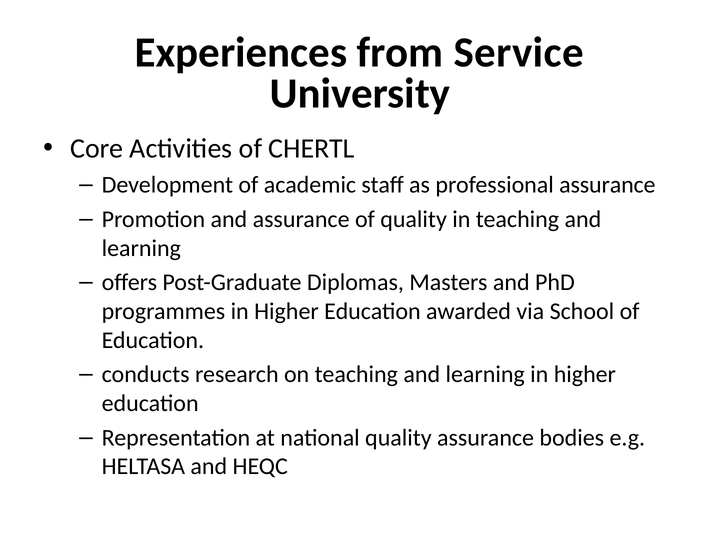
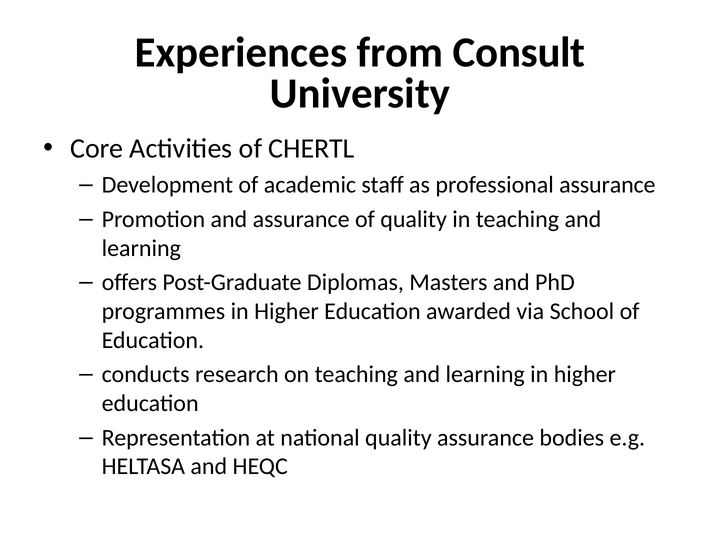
Service: Service -> Consult (519, 52)
